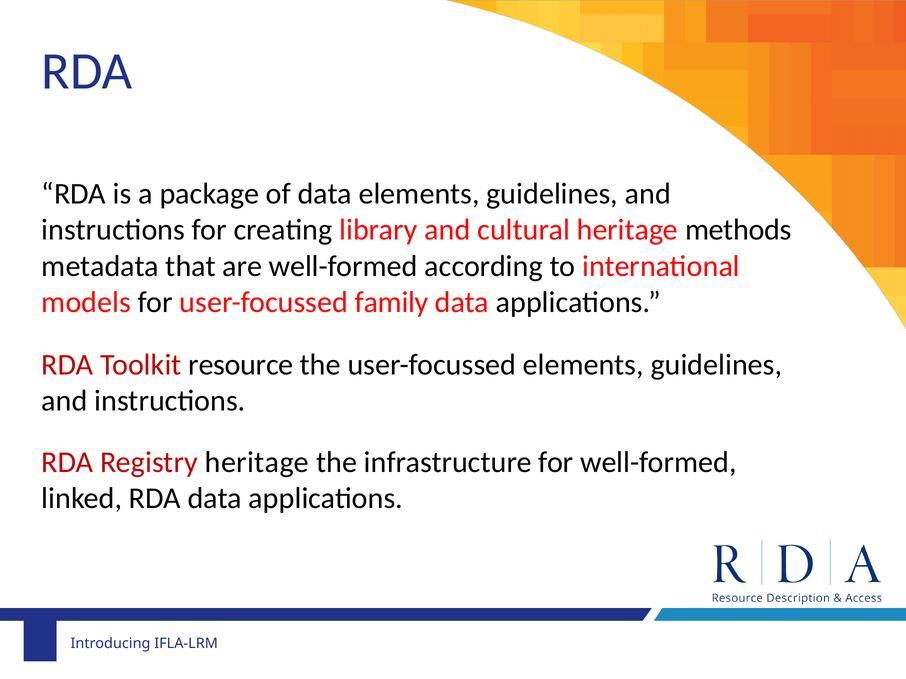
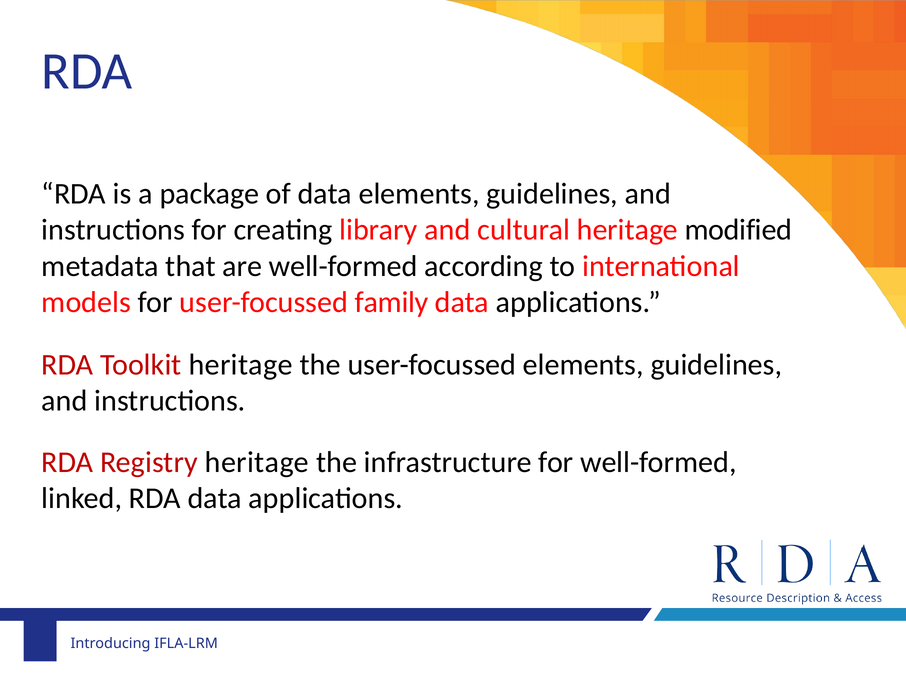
methods: methods -> modified (738, 230)
Toolkit resource: resource -> heritage (241, 365)
